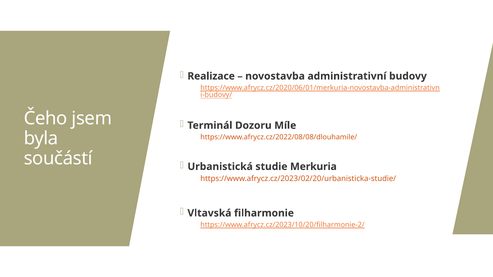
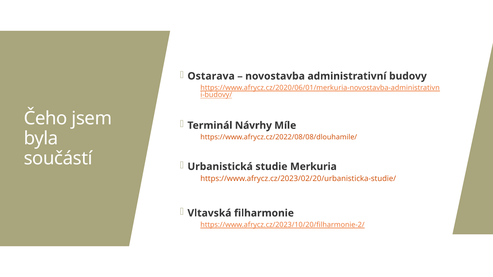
Realizace: Realizace -> Ostarava (211, 76)
Dozoru: Dozoru -> Návrhy (253, 126)
